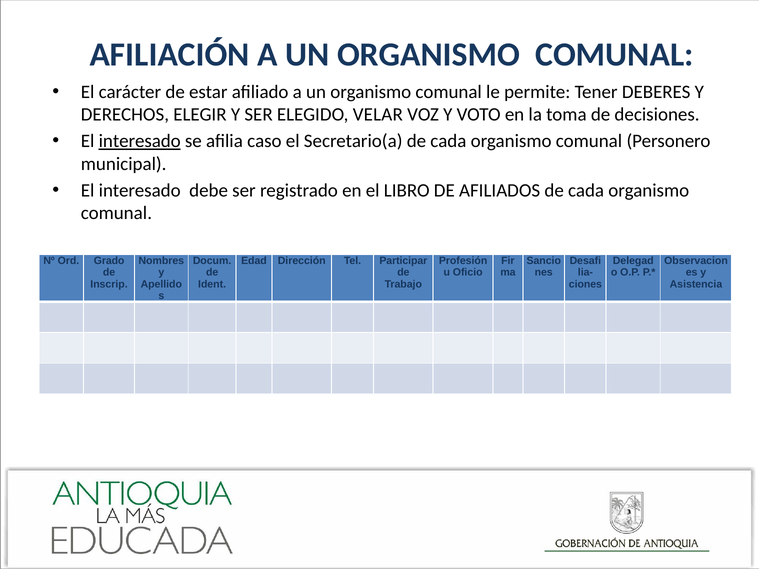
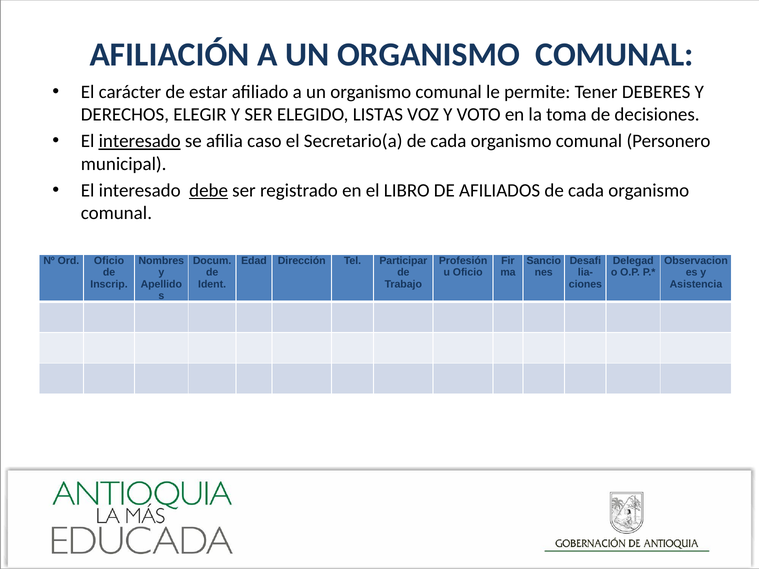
VELAR: VELAR -> LISTAS (378, 115)
debe underline: none -> present (209, 191)
Ord Grado: Grado -> Oficio (109, 261)
